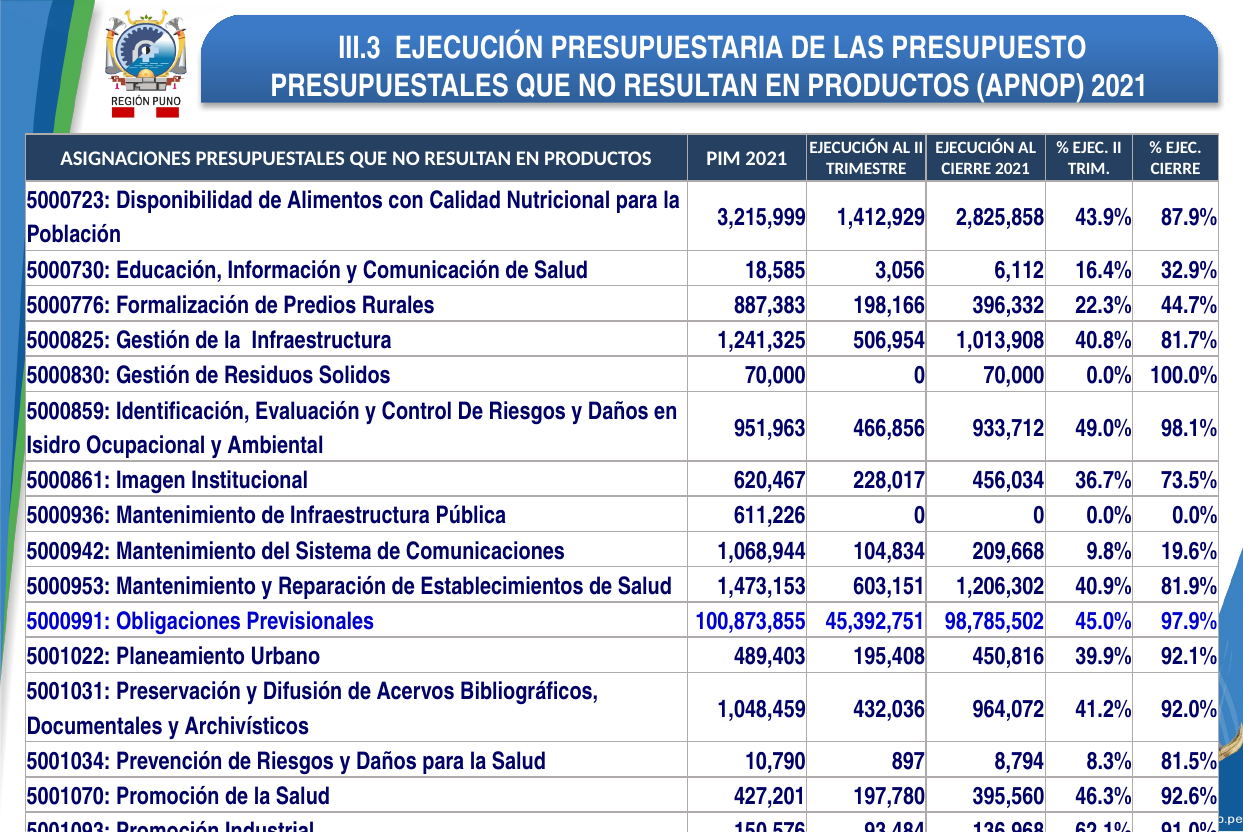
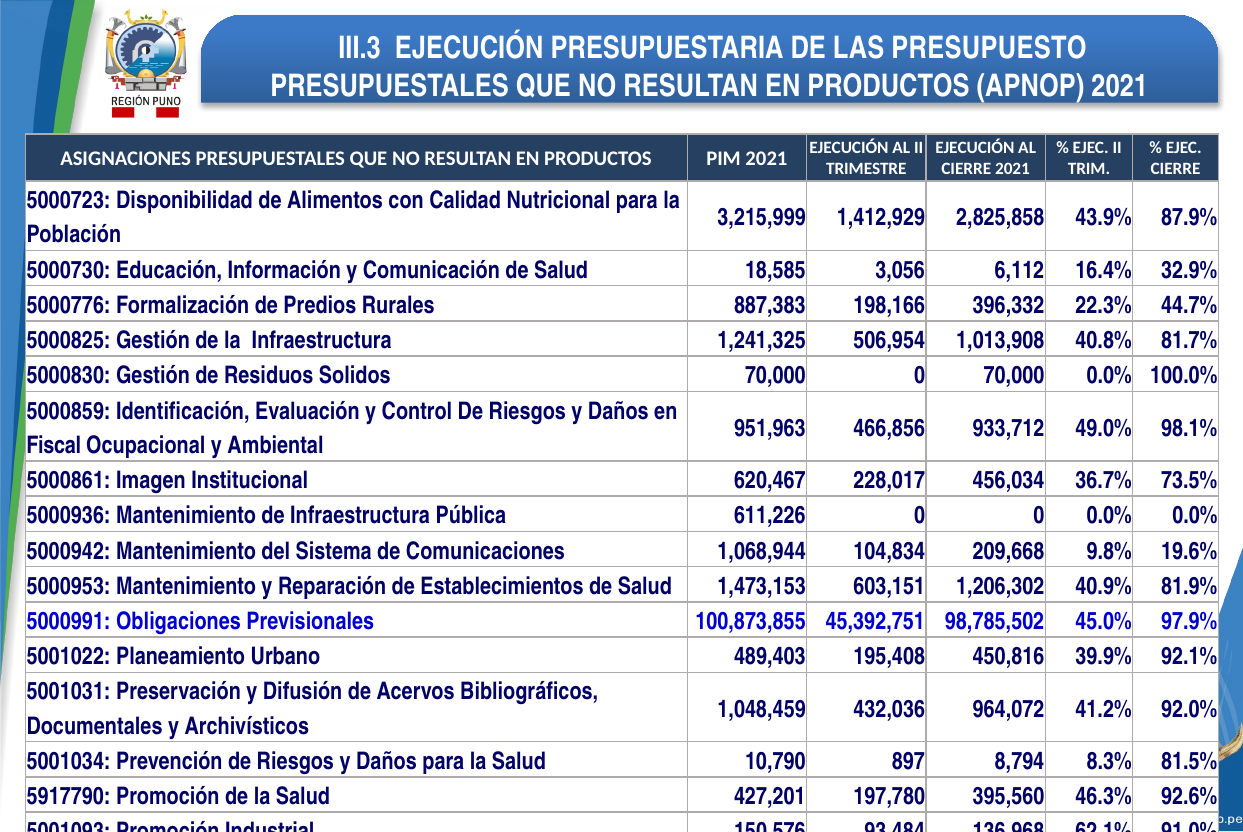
Isidro: Isidro -> Fiscal (54, 445)
5001070: 5001070 -> 5917790 (69, 797)
